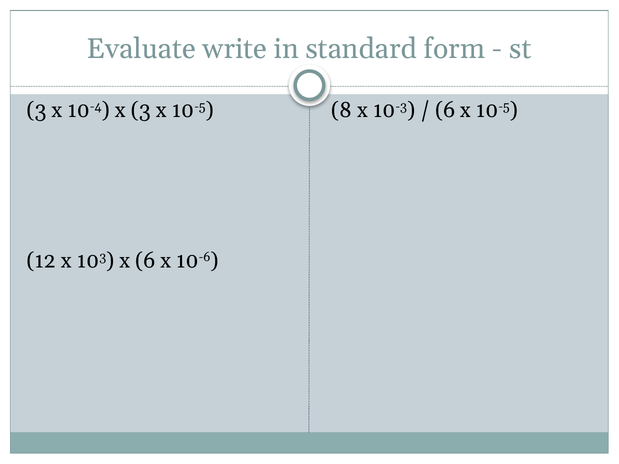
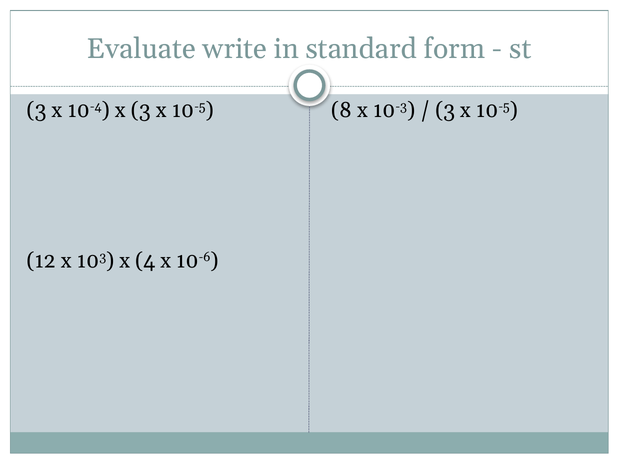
6: 6 -> 3 (445, 110)
x 6: 6 -> 4 (145, 261)
